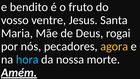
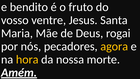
hora colour: light blue -> yellow (27, 59)
